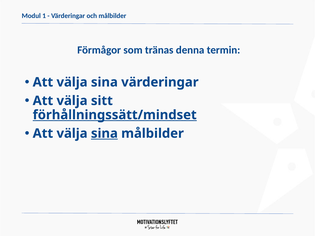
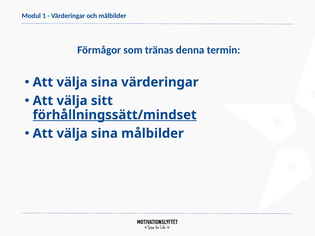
sina underline: present -> none (104, 134)
